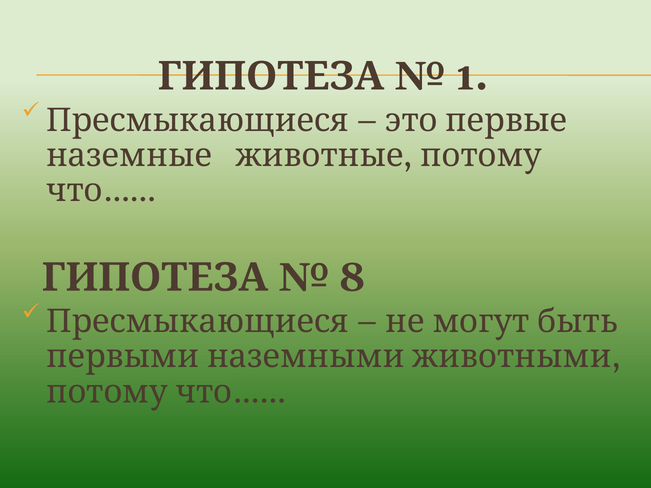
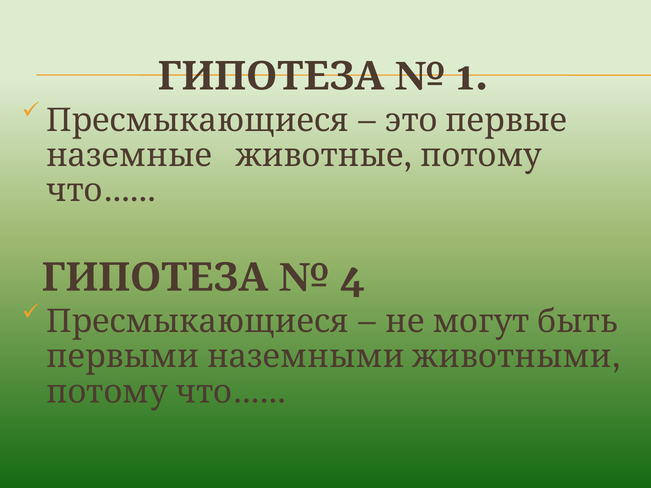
8: 8 -> 4 (352, 278)
